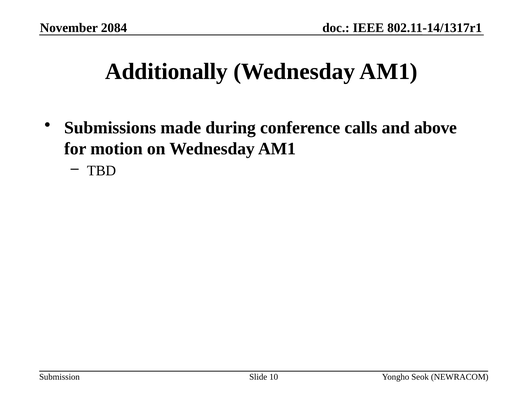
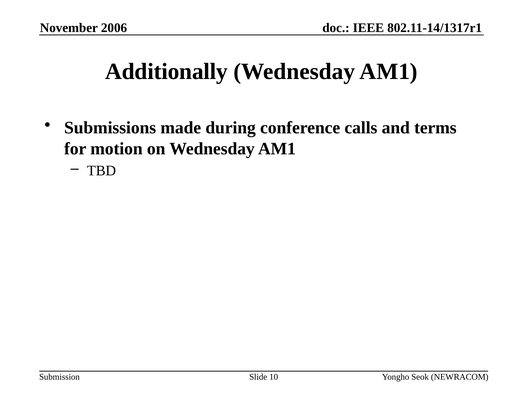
2084: 2084 -> 2006 (114, 28)
above: above -> terms (435, 128)
